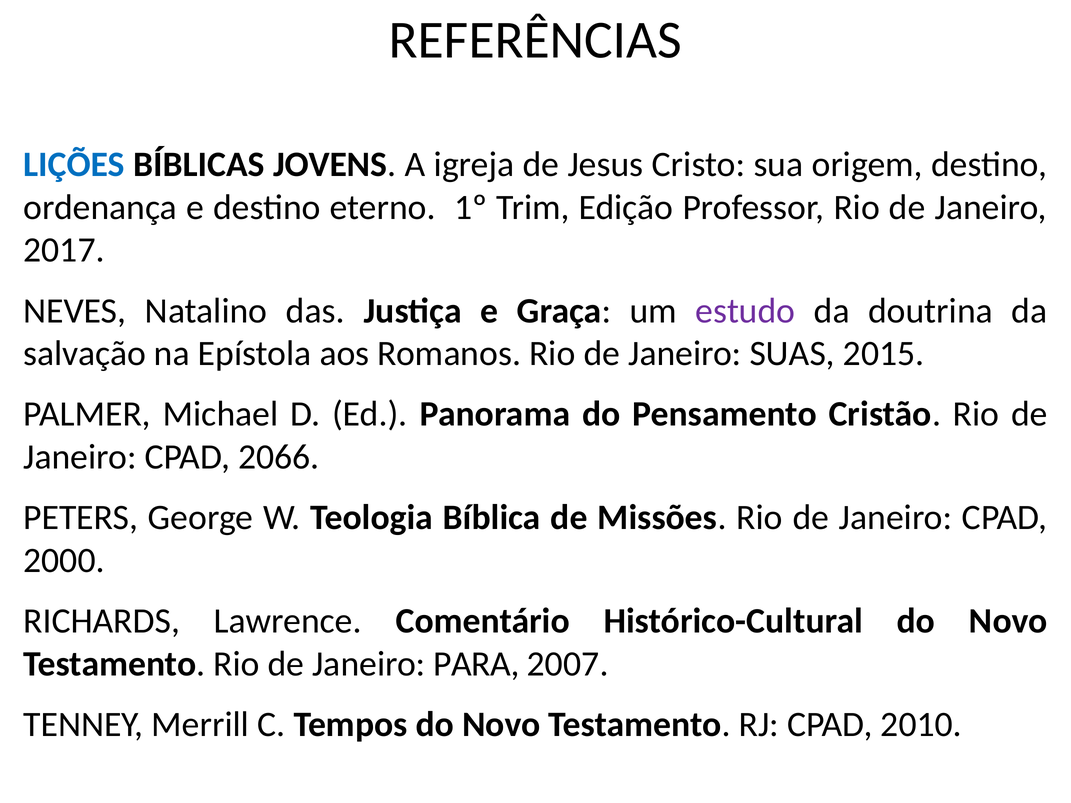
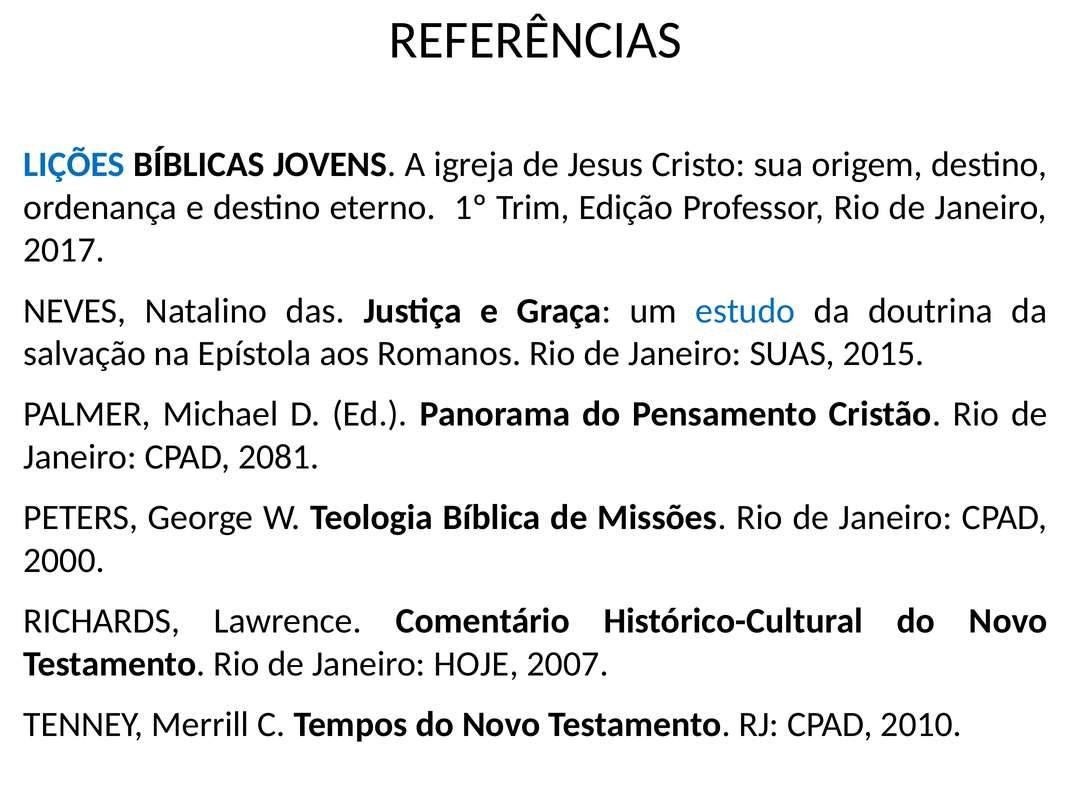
estudo colour: purple -> blue (745, 311)
2066: 2066 -> 2081 (279, 457)
PARA: PARA -> HOJE (476, 664)
